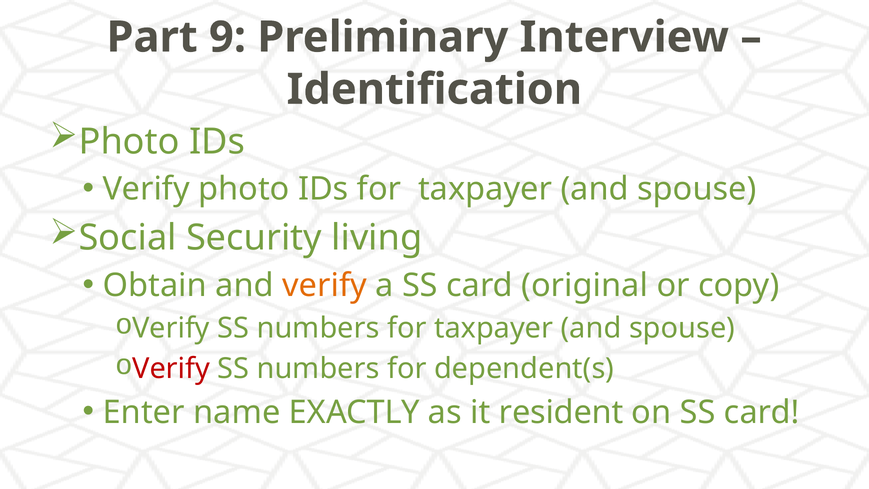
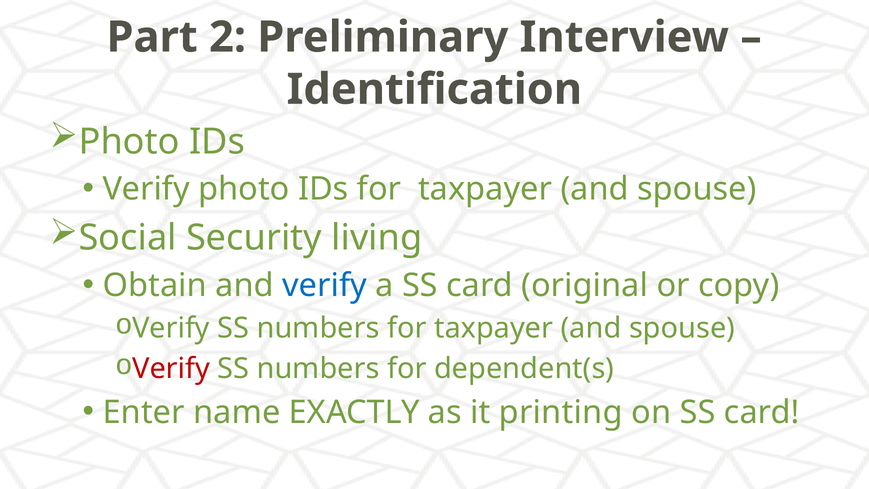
9: 9 -> 2 (227, 37)
verify colour: orange -> blue (325, 285)
resident: resident -> printing (561, 412)
